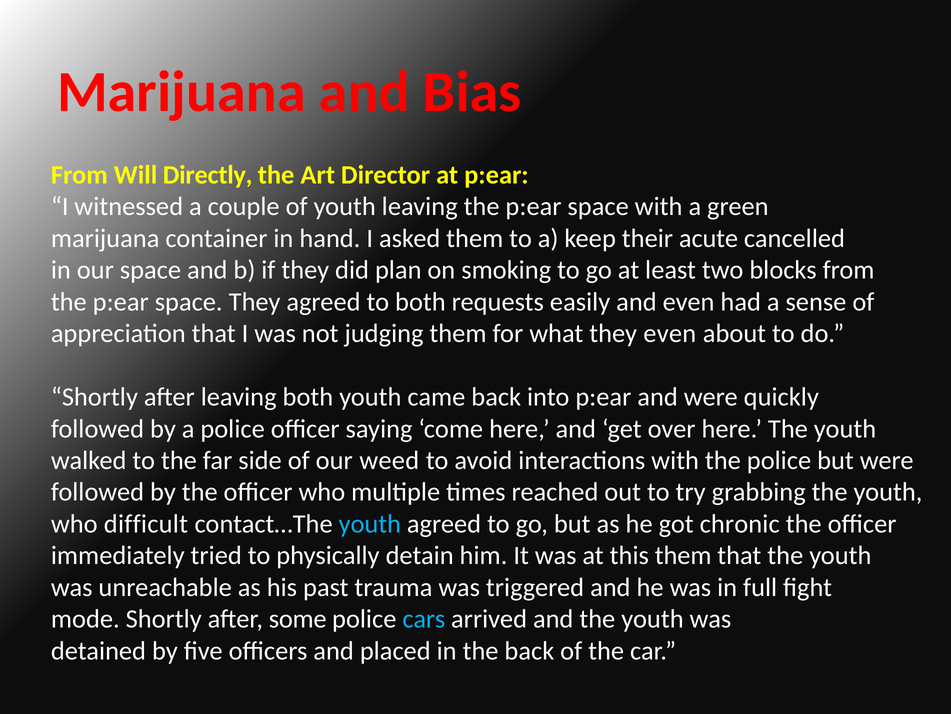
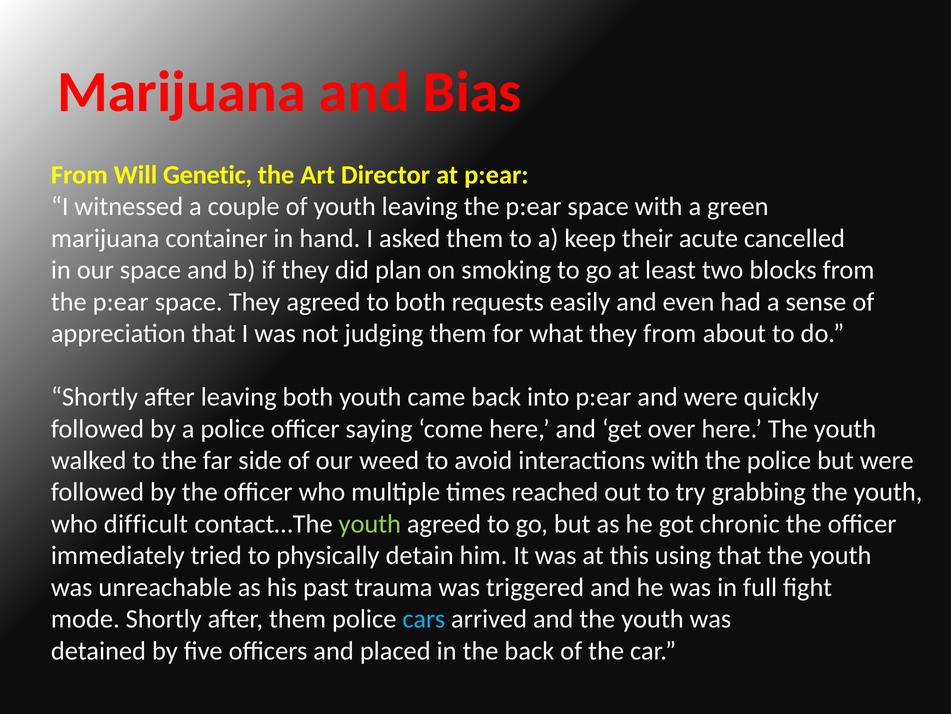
Directly: Directly -> Genetic (208, 175)
they even: even -> from (670, 333)
youth colour: light blue -> light green (370, 523)
this them: them -> using (683, 555)
after some: some -> them (298, 619)
